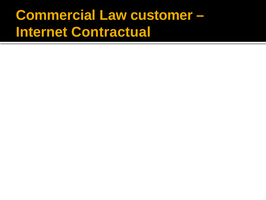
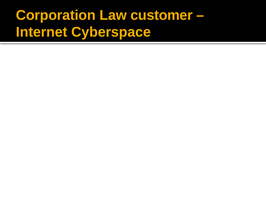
Commercial: Commercial -> Corporation (56, 15)
Contractual: Contractual -> Cyberspace (111, 32)
